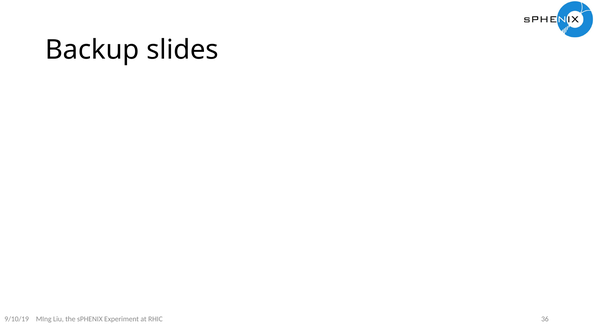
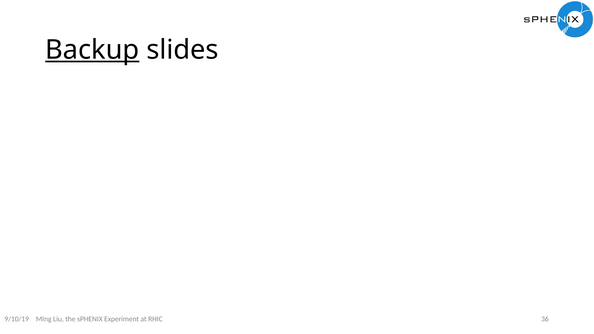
Backup underline: none -> present (92, 50)
